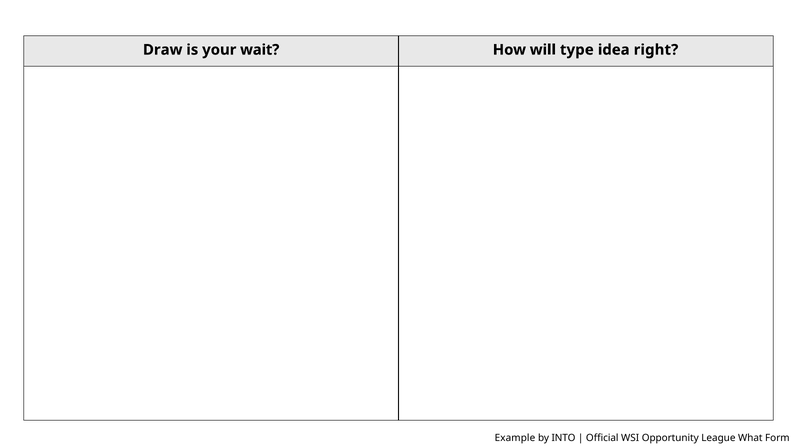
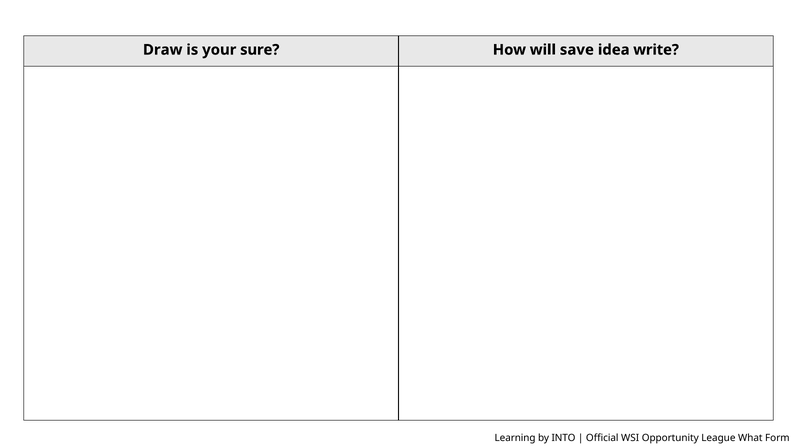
wait: wait -> sure (260, 50)
type: type -> save (577, 50)
right: right -> write (656, 50)
Example: Example -> Learning (515, 438)
